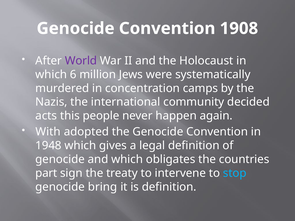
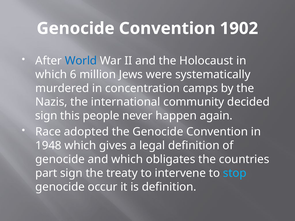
1908: 1908 -> 1902 (239, 28)
World colour: purple -> blue (81, 61)
acts: acts -> sign (46, 116)
With: With -> Race (48, 132)
bring: bring -> occur (103, 187)
